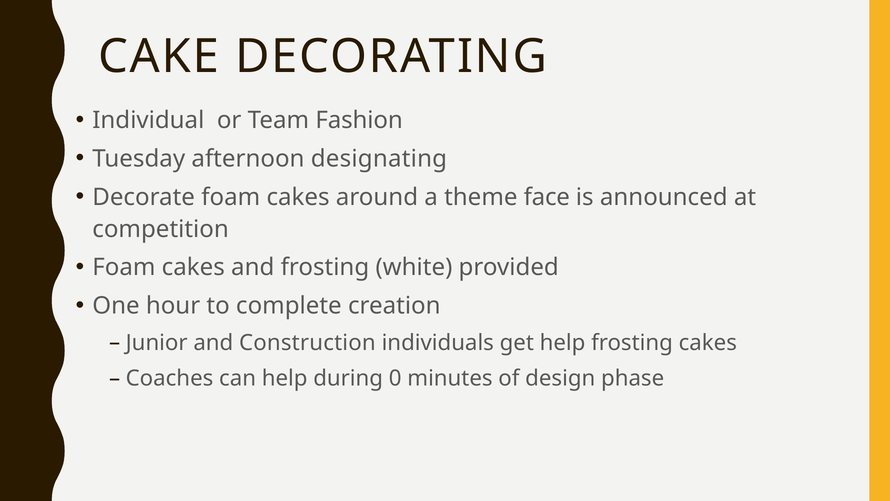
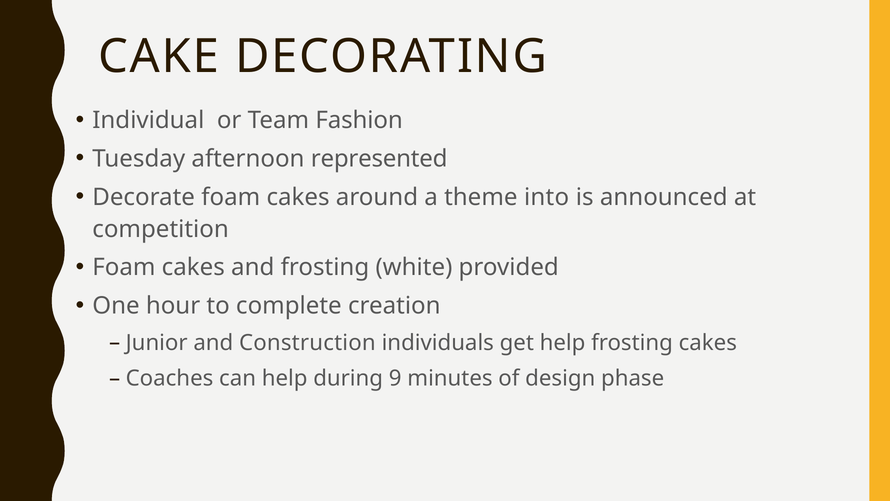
designating: designating -> represented (379, 159)
face: face -> into (547, 197)
0: 0 -> 9 (395, 378)
